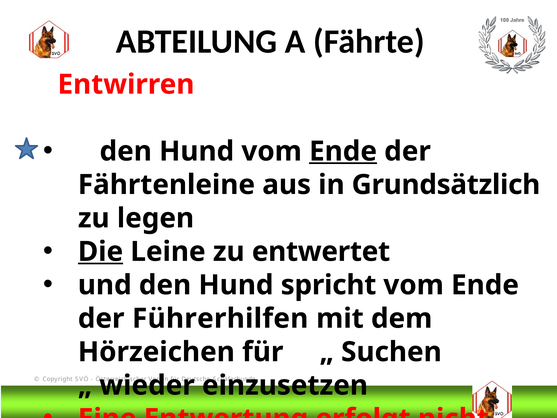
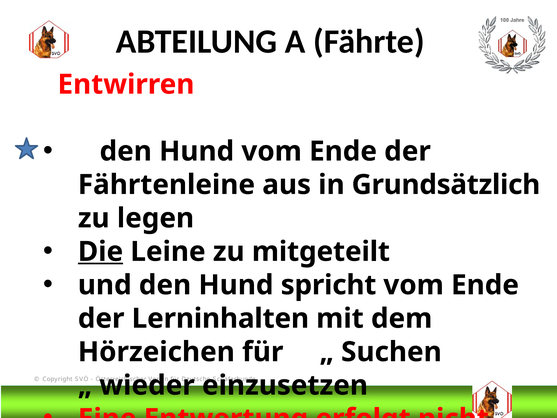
Ende underline: present -> none (343, 151)
entwertet: entwertet -> mitgeteilt (321, 252)
Führerhilfen: Führerhilfen -> Lerninhalten (220, 318)
